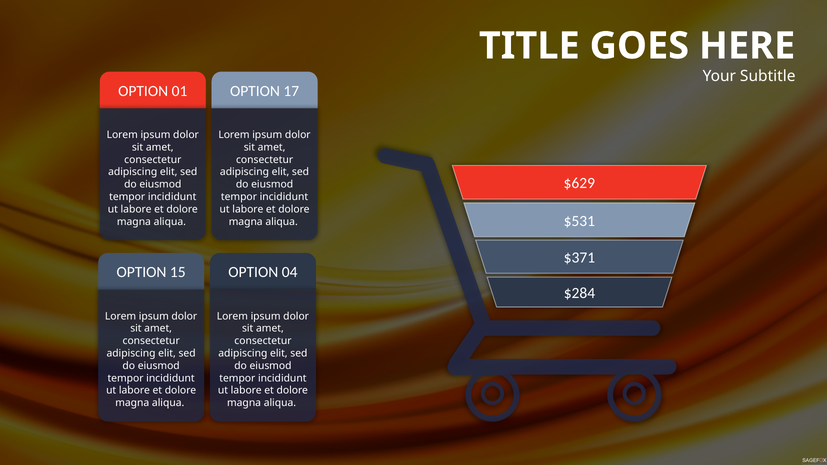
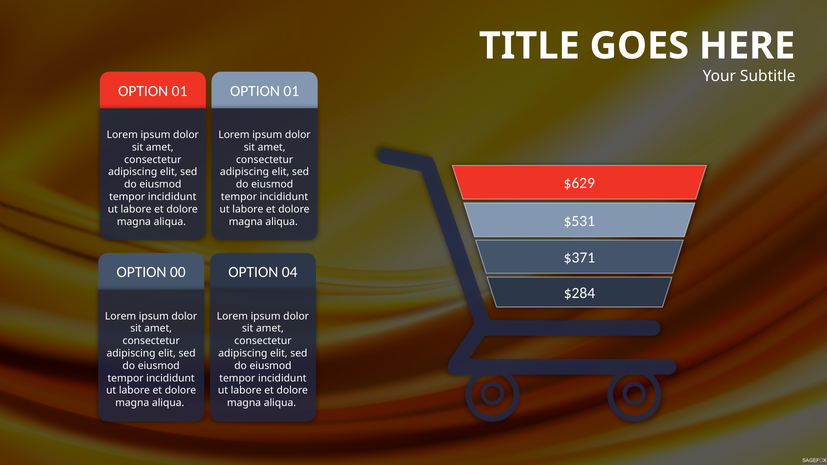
17: 17 -> 01 (291, 91)
15: 15 -> 00 (178, 272)
